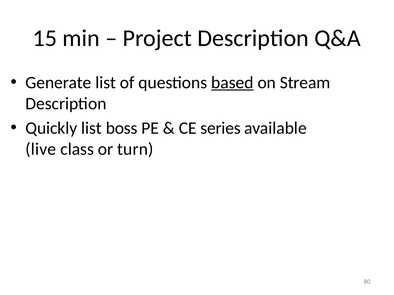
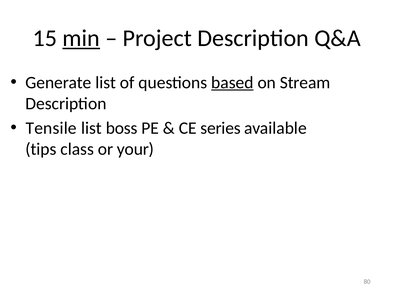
min underline: none -> present (81, 38)
Quickly: Quickly -> Tensile (51, 128)
live: live -> tips (41, 149)
turn: turn -> your (136, 149)
